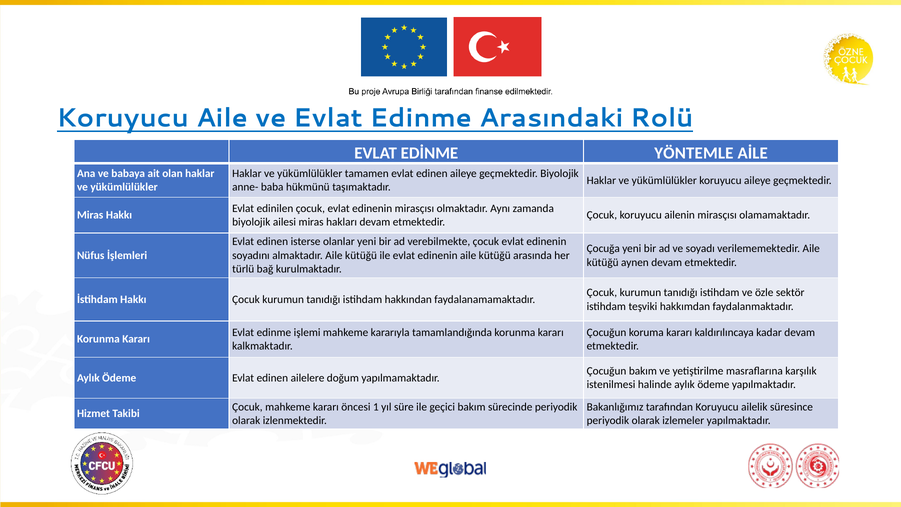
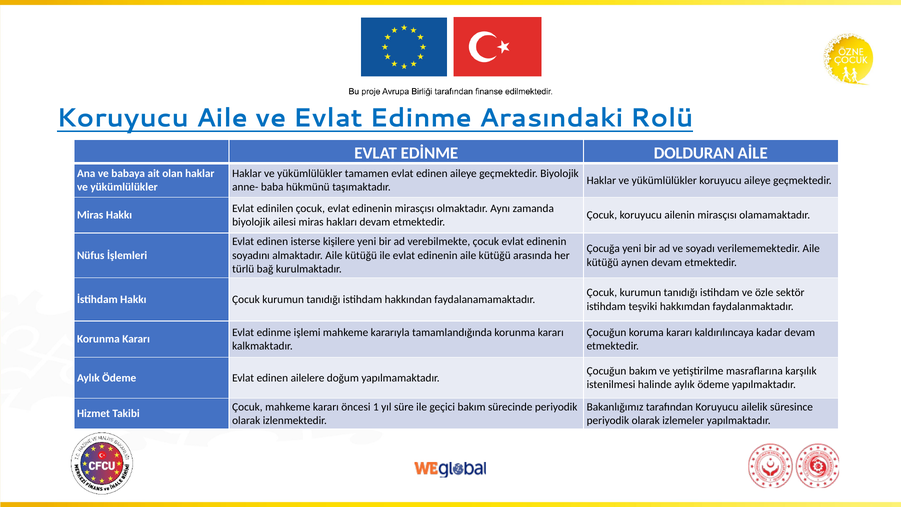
YÖNTEMLE: YÖNTEMLE -> DOLDURAN (694, 153)
olanlar: olanlar -> kişilere (339, 242)
